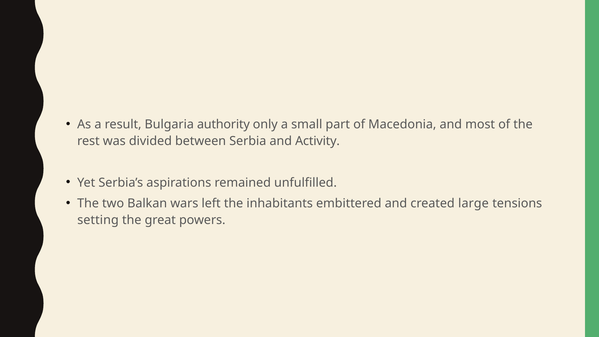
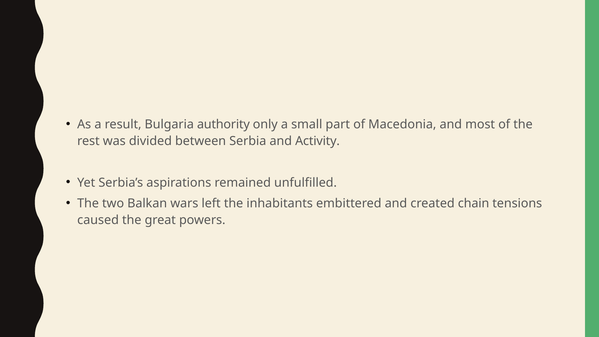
large: large -> chain (474, 203)
setting: setting -> caused (98, 220)
